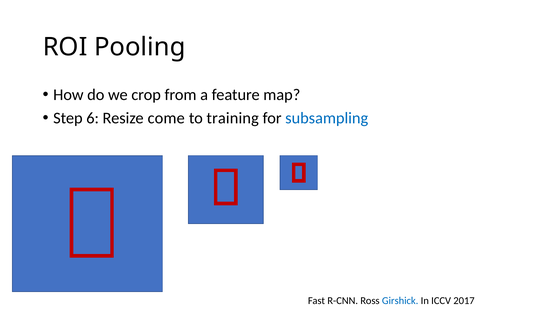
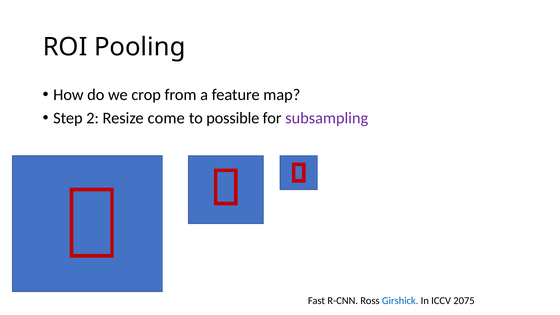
6: 6 -> 2 (93, 118)
training: training -> possible (233, 118)
subsampling colour: blue -> purple (327, 118)
2017: 2017 -> 2075 (464, 301)
